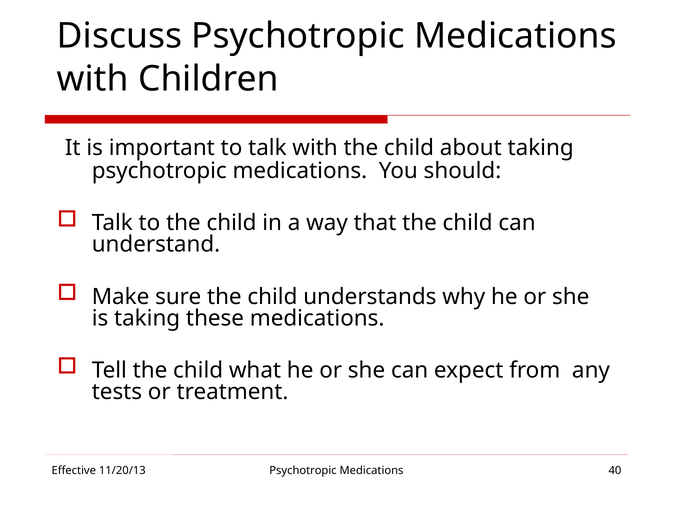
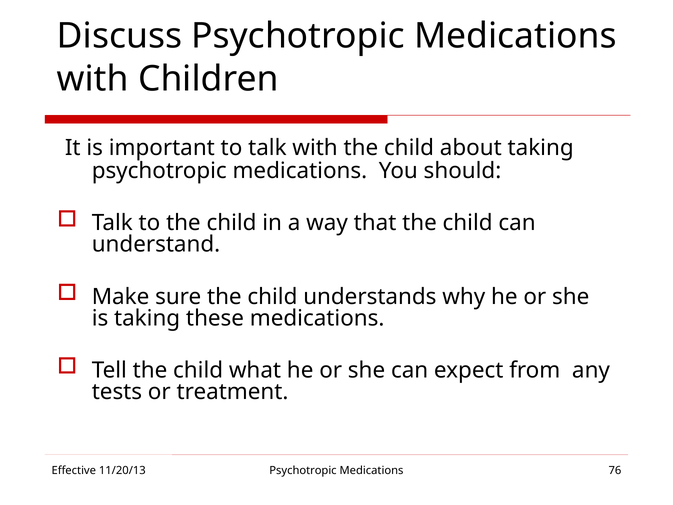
40: 40 -> 76 (615, 471)
